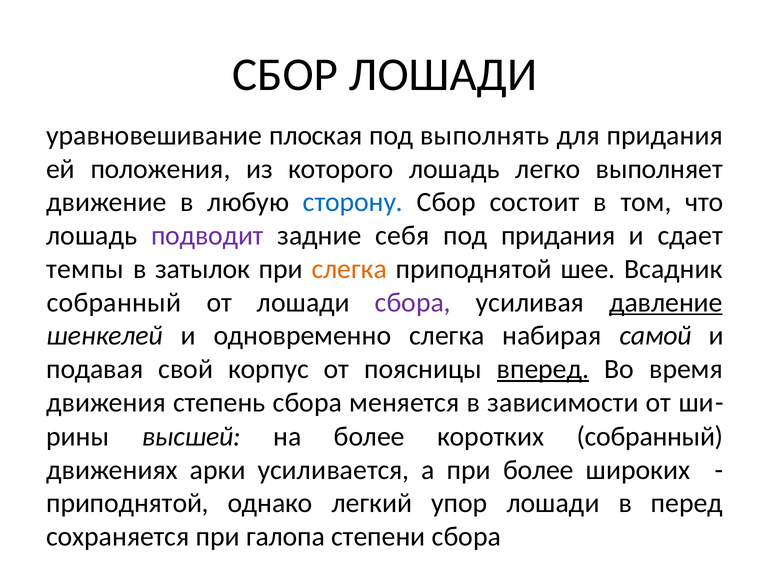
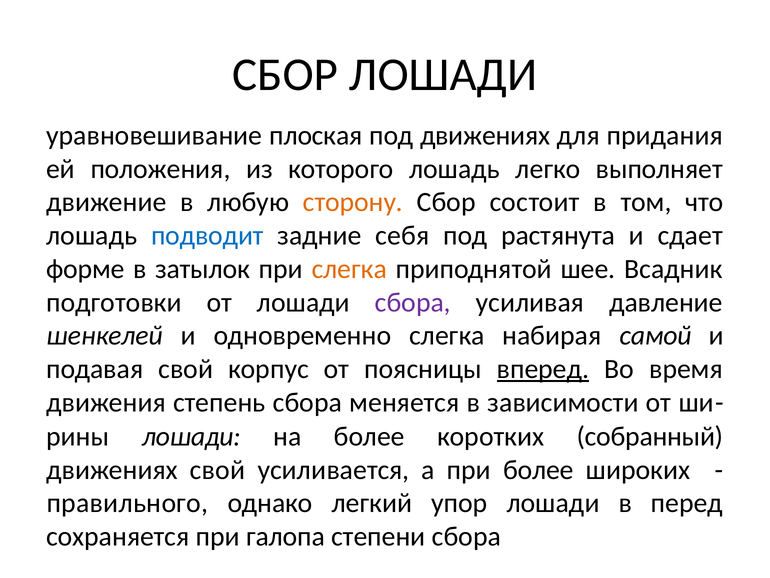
под выполнять: выполнять -> движениях (485, 135)
сторону colour: blue -> orange (353, 202)
подводит colour: purple -> blue (207, 235)
под придания: придания -> растянута (558, 235)
темпы: темпы -> форме (85, 269)
собранный: собранный -> подготовки (114, 302)
давление underline: present -> none (666, 302)
высшей: высшей -> лошади (191, 436)
движениях арки: арки -> свой (218, 469)
приподнятой: приподнятой -> правильного (127, 503)
